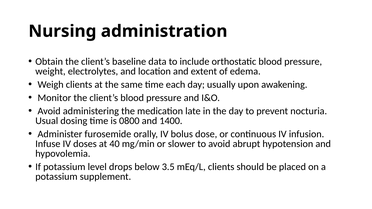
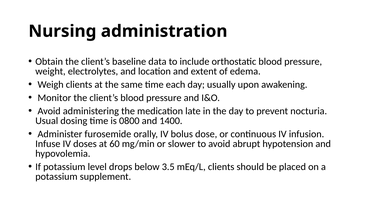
40: 40 -> 60 (114, 144)
